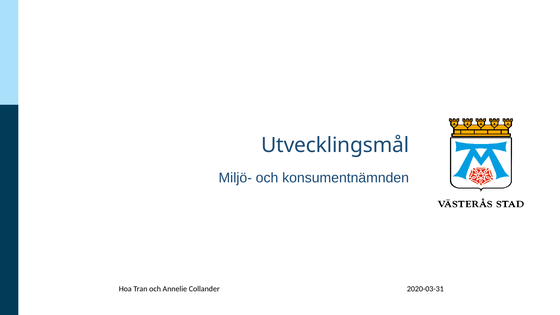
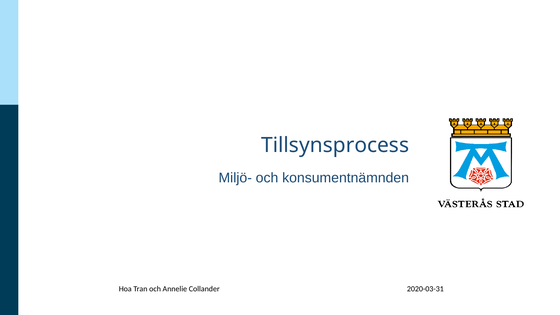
Utvecklingsmål: Utvecklingsmål -> Tillsynsprocess (335, 145)
